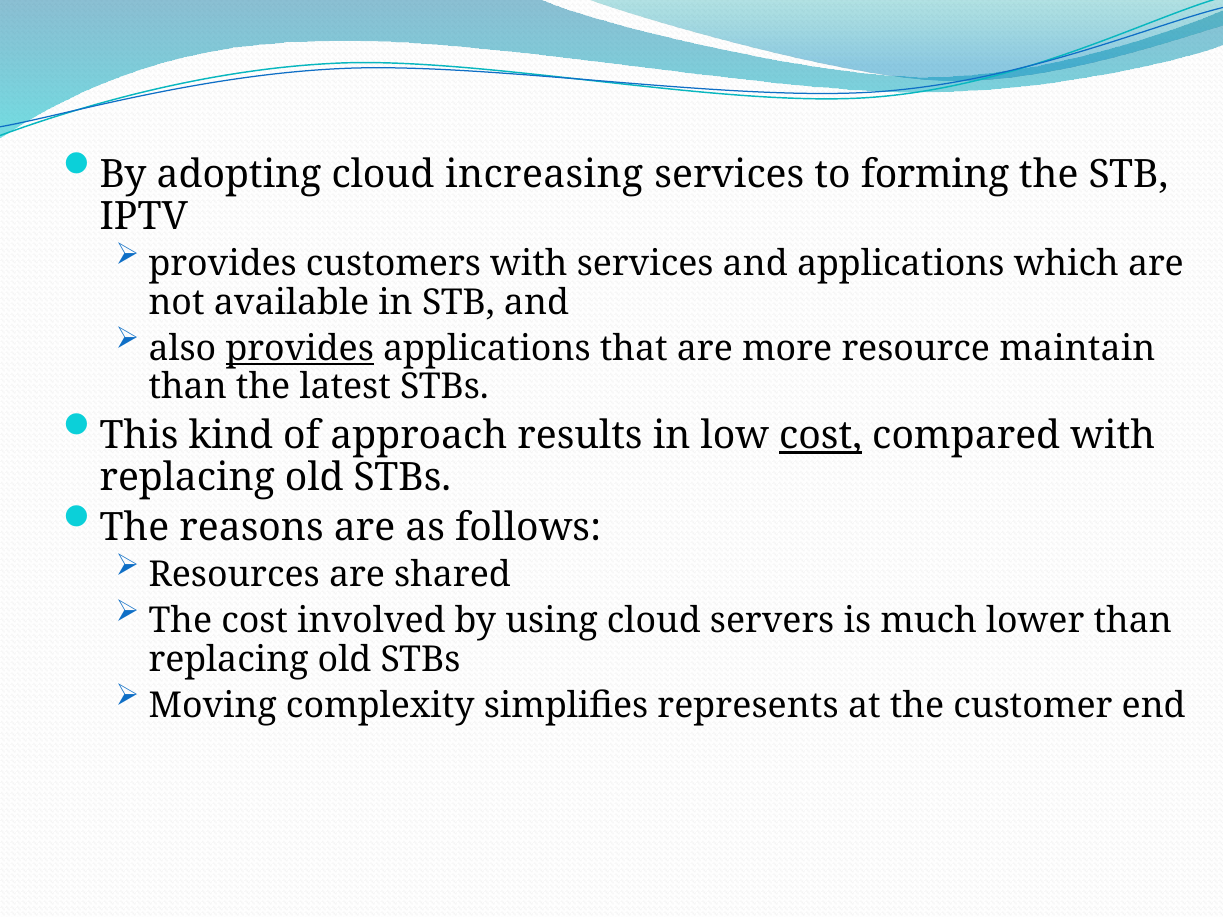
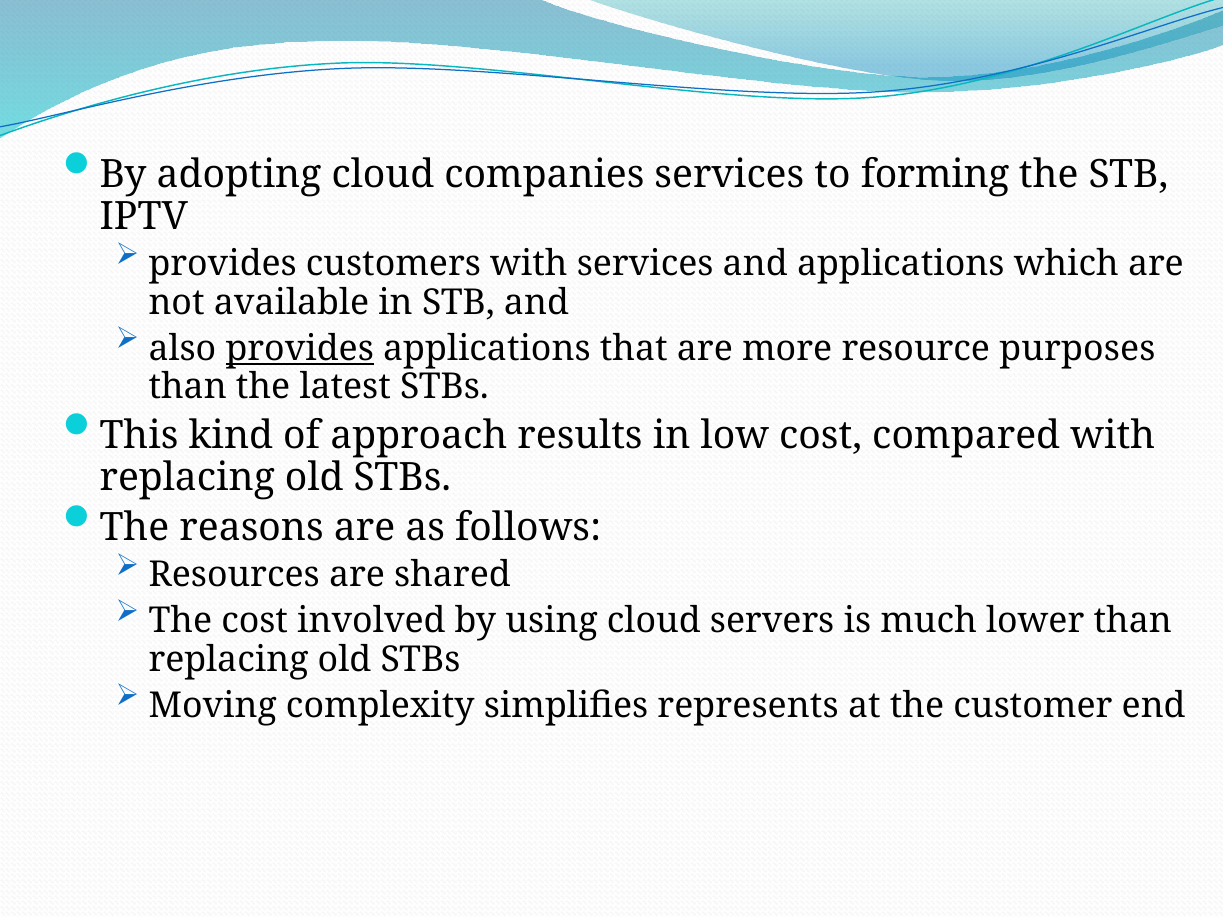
increasing: increasing -> companies (544, 175)
maintain: maintain -> purposes (1077, 349)
cost underline: present -> none (821, 436)
